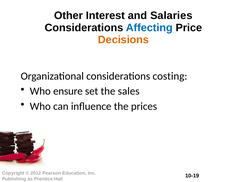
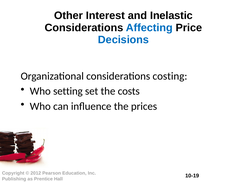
Salaries: Salaries -> Inelastic (171, 16)
Decisions colour: orange -> blue (123, 40)
ensure: ensure -> setting (68, 91)
sales: sales -> costs (129, 91)
